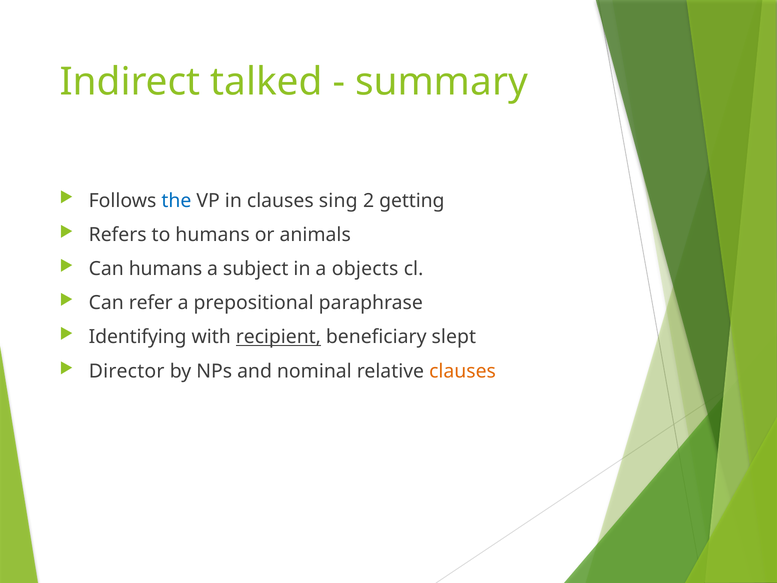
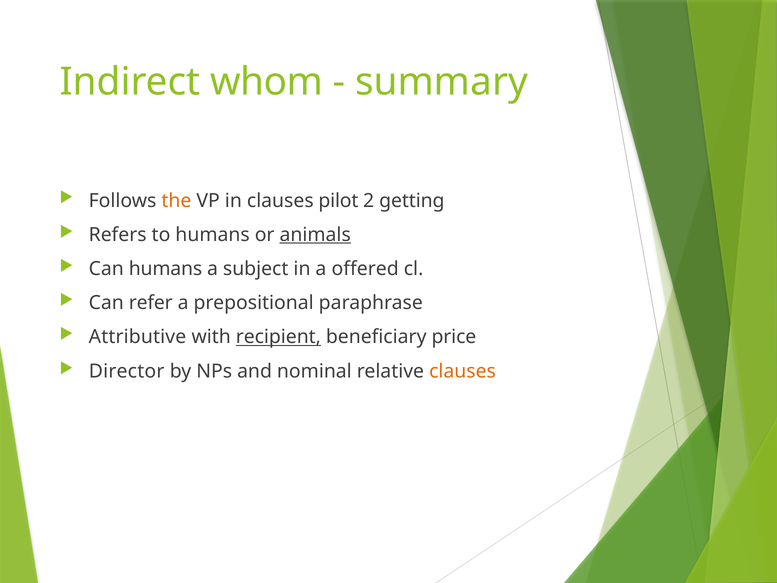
talked: talked -> whom (267, 82)
the colour: blue -> orange (176, 201)
sing: sing -> pilot (338, 201)
animals underline: none -> present (315, 235)
objects: objects -> offered (365, 269)
Identifying: Identifying -> Attributive (138, 337)
slept: slept -> price (454, 337)
